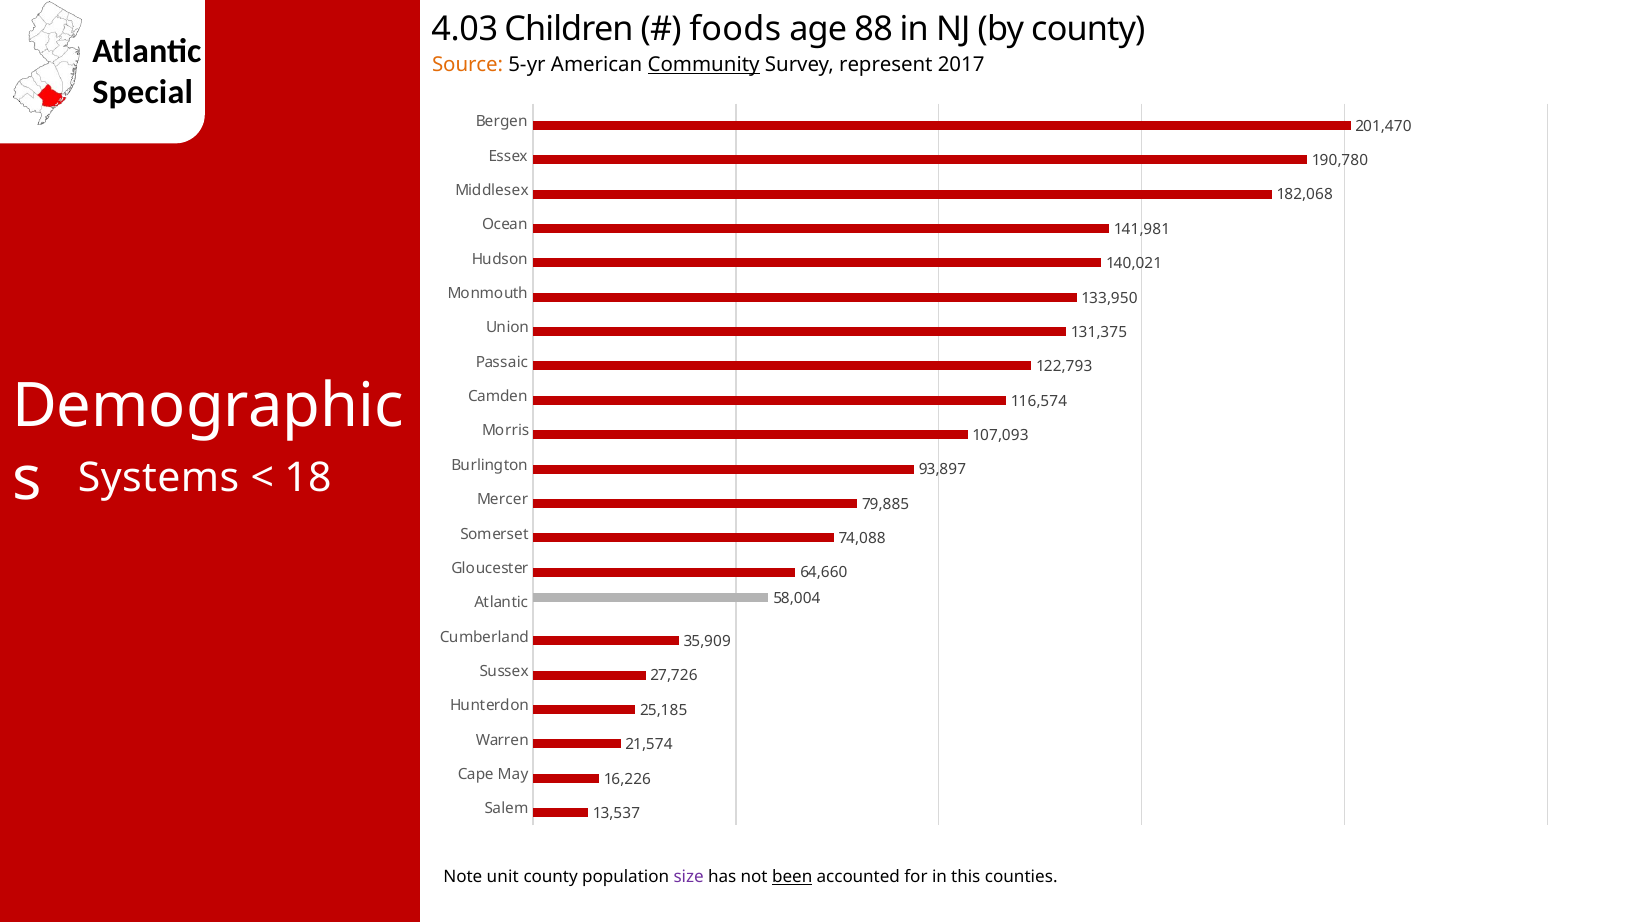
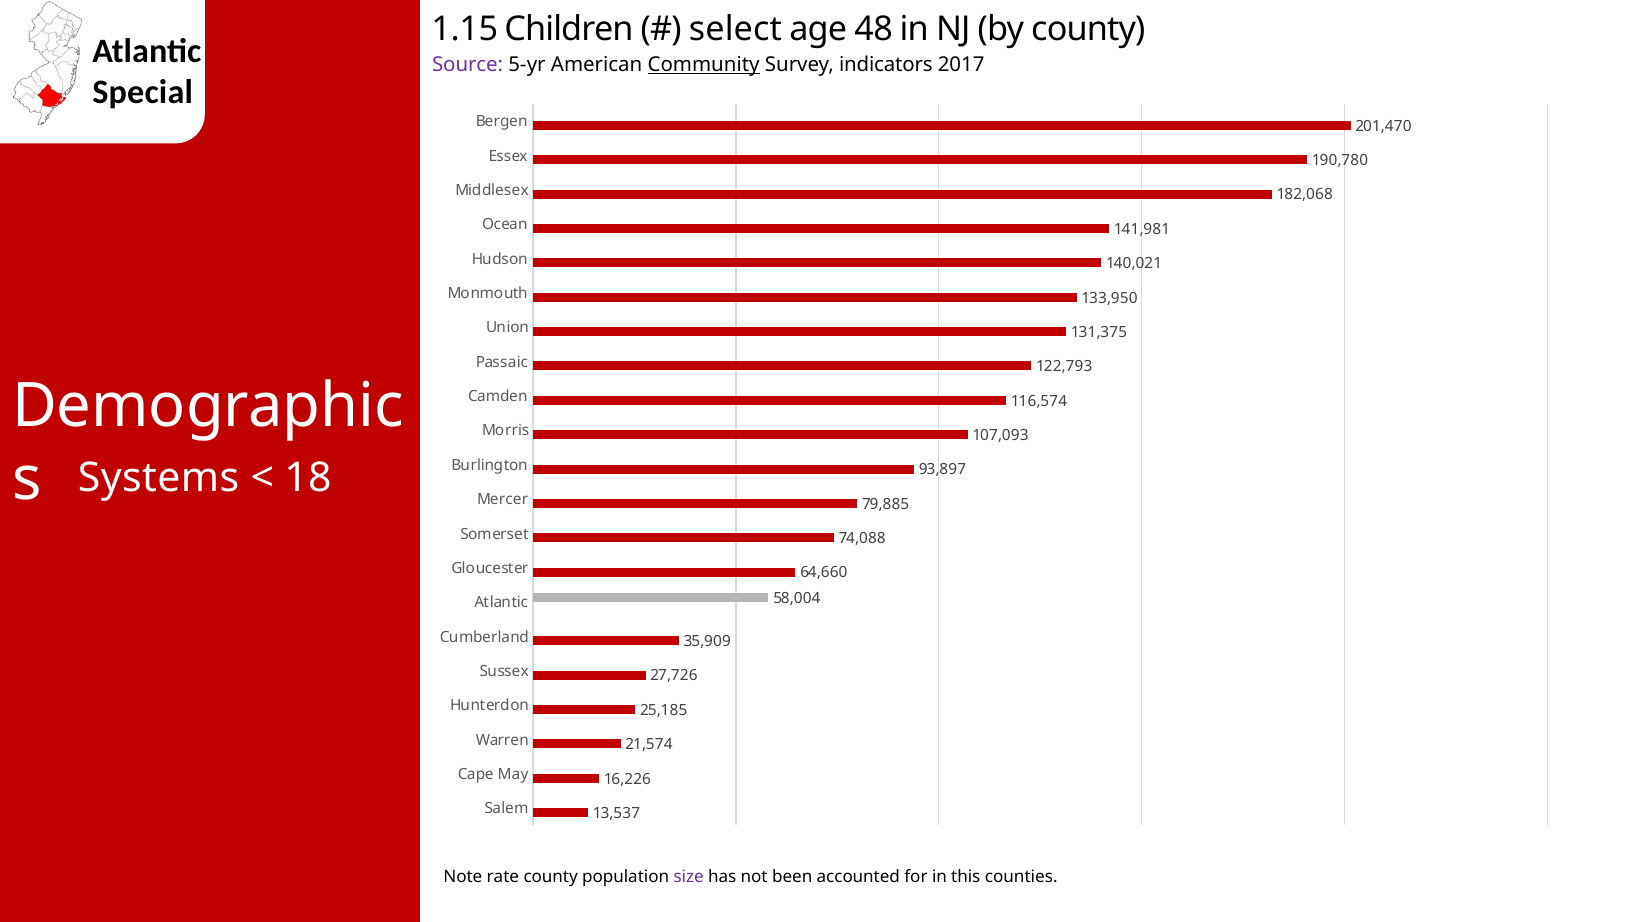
4.03: 4.03 -> 1.15 (465, 29)
foods: foods -> select (735, 29)
88: 88 -> 48 (874, 29)
Source colour: orange -> purple (468, 65)
represent: represent -> indicators (886, 65)
unit: unit -> rate (503, 877)
been underline: present -> none (792, 877)
